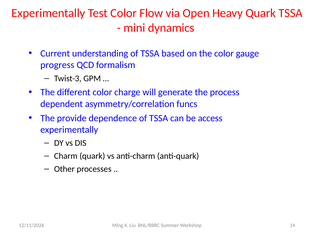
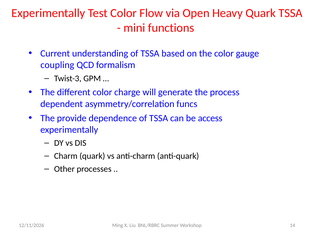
dynamics: dynamics -> functions (171, 28)
progress: progress -> coupling (57, 65)
